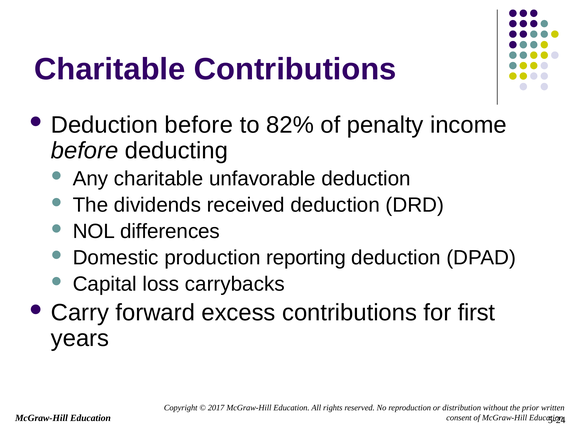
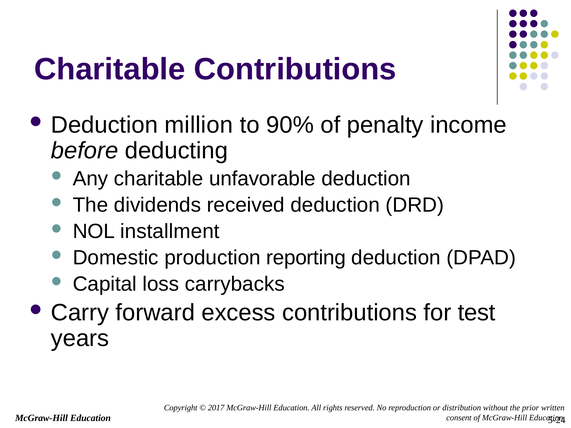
Deduction before: before -> million (199, 125)
82%: 82% -> 90% (290, 125)
differences: differences -> installment (170, 232)
first: first -> test (476, 313)
